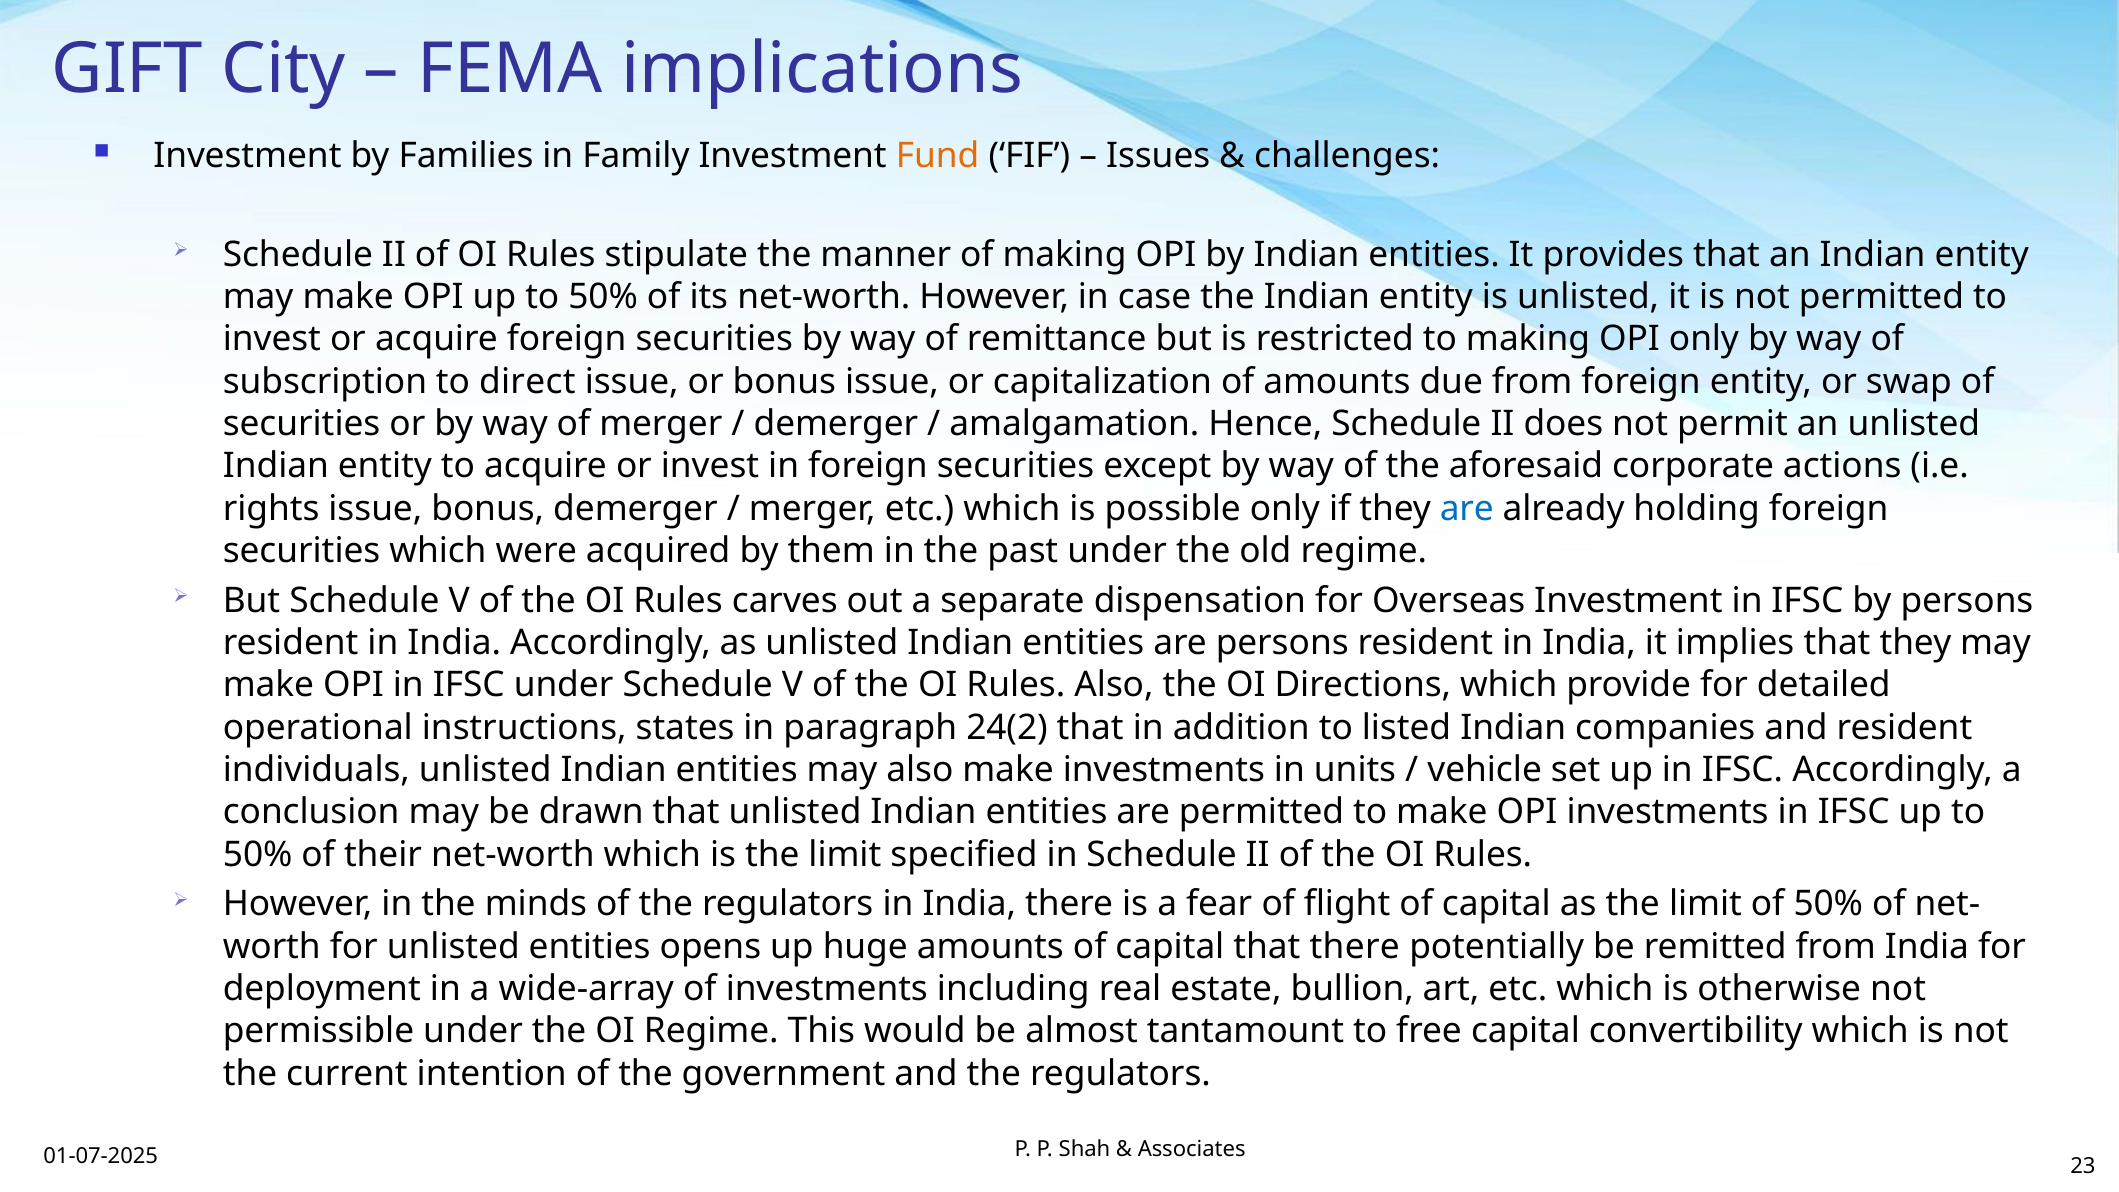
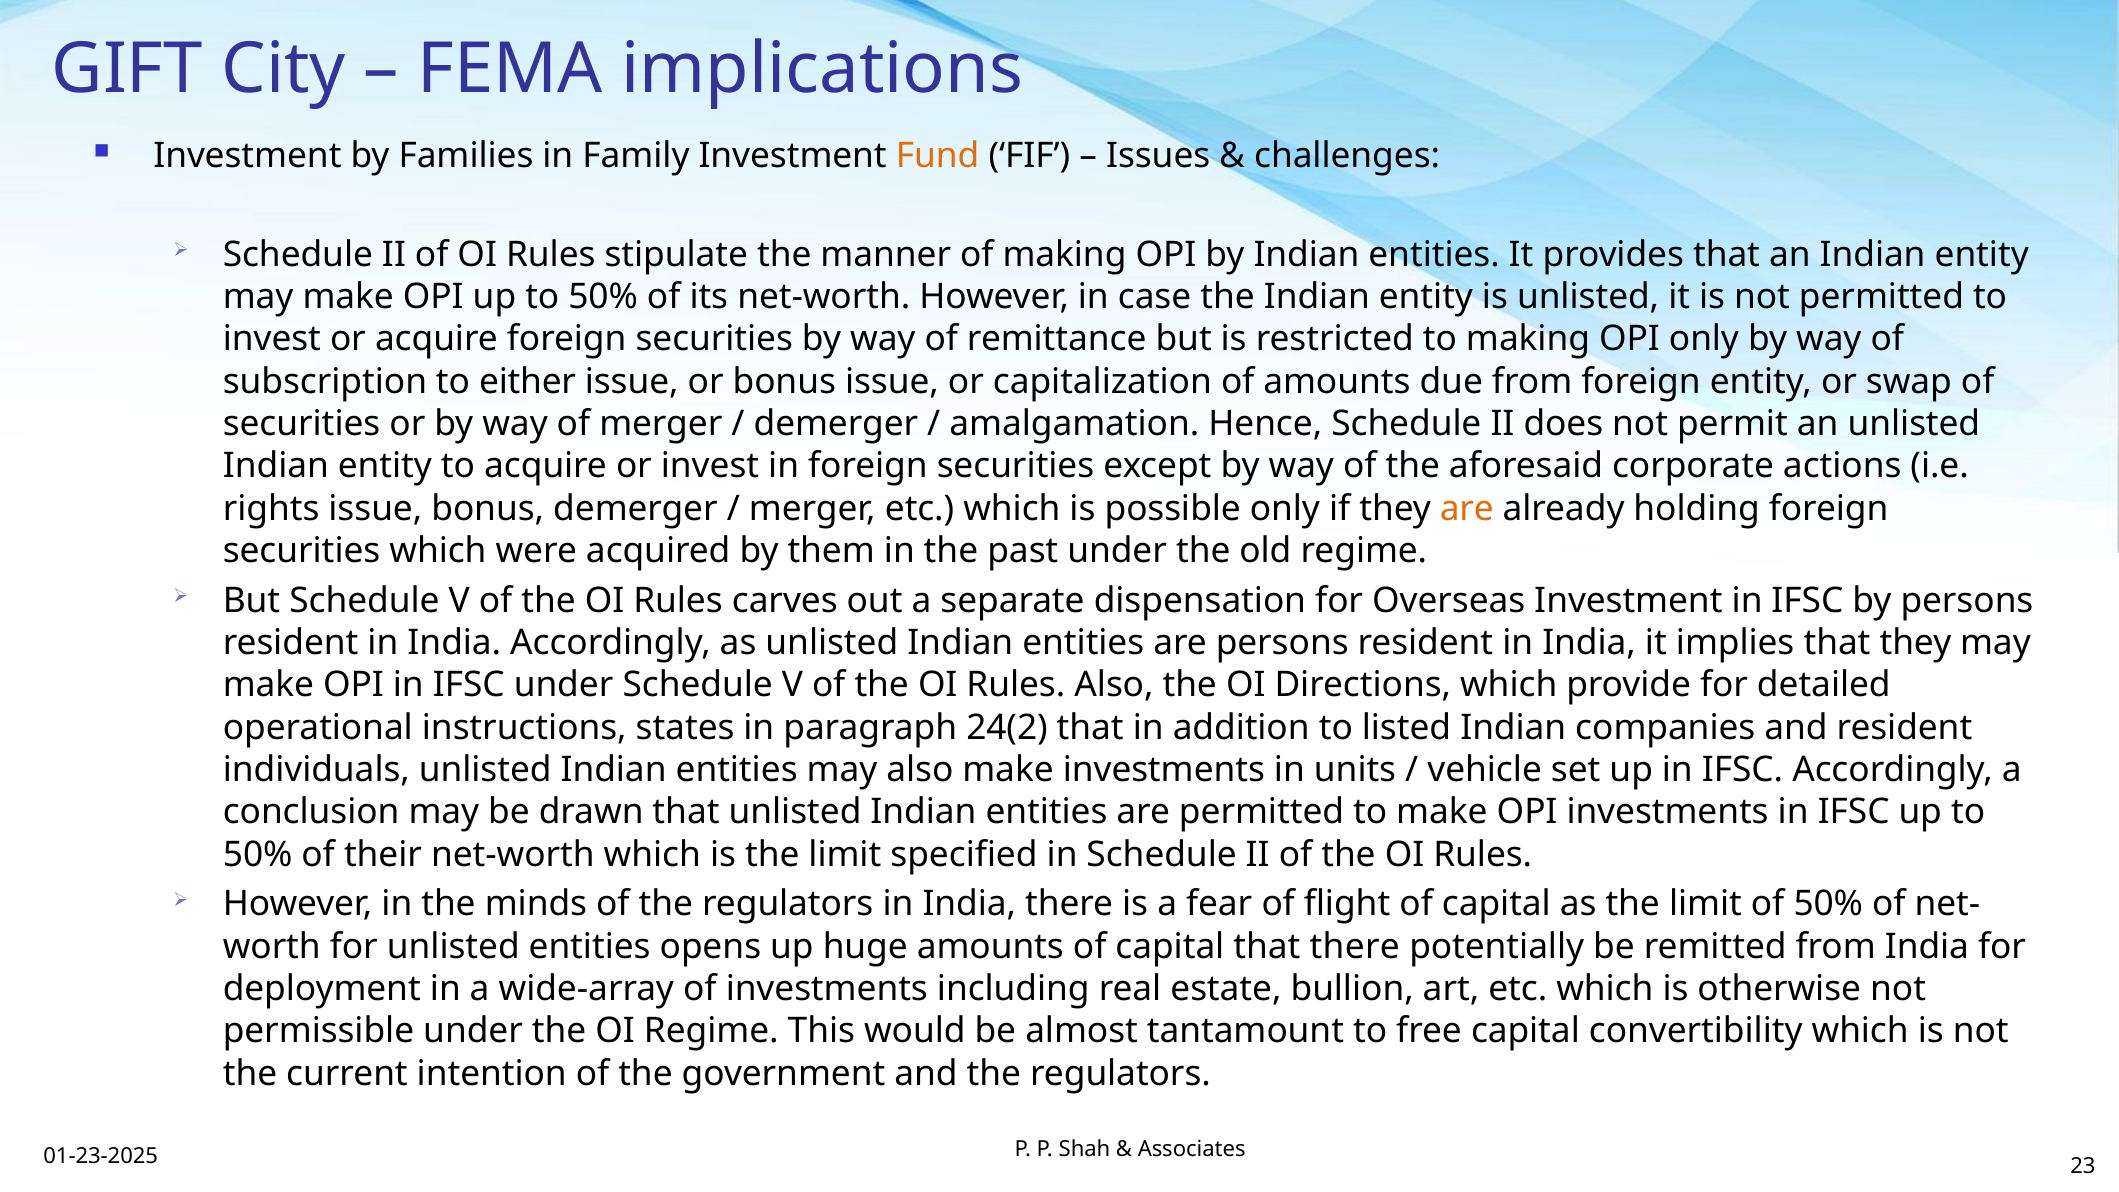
direct: direct -> either (528, 382)
are colour: blue -> orange (1467, 509)
01-07-2025: 01-07-2025 -> 01-23-2025 (101, 1156)
